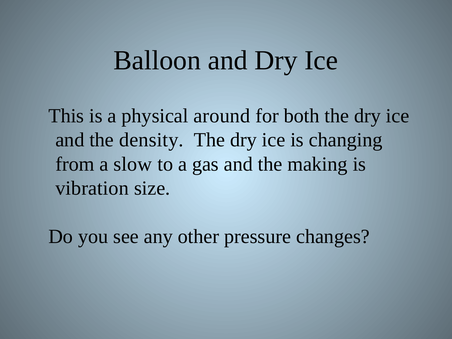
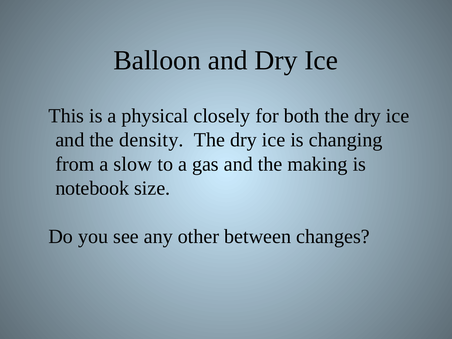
around: around -> closely (222, 116)
vibration: vibration -> notebook (92, 188)
pressure: pressure -> between (258, 236)
